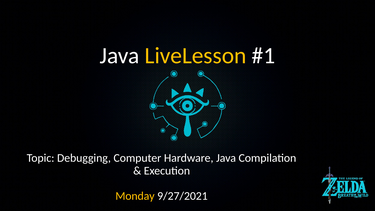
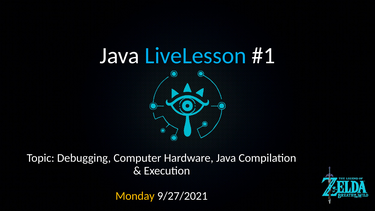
LiveLesson colour: yellow -> light blue (196, 56)
